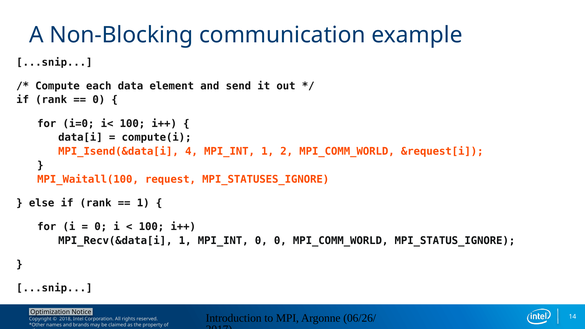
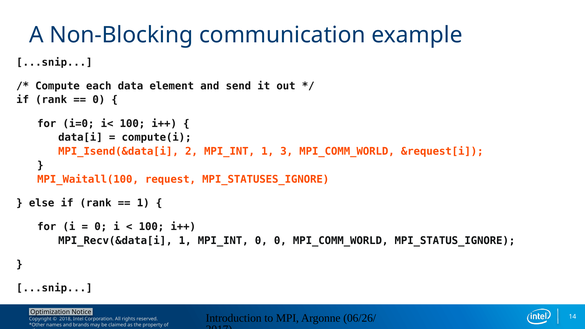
4: 4 -> 2 (191, 151)
2: 2 -> 3 (287, 151)
